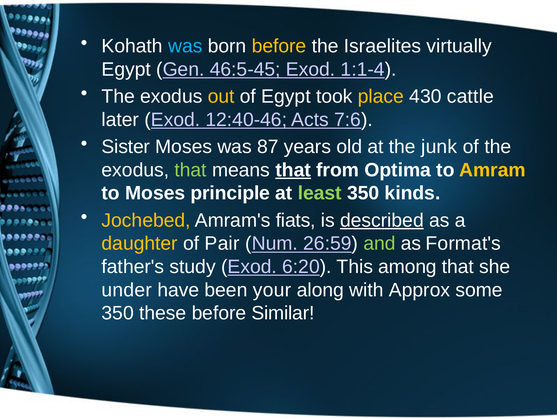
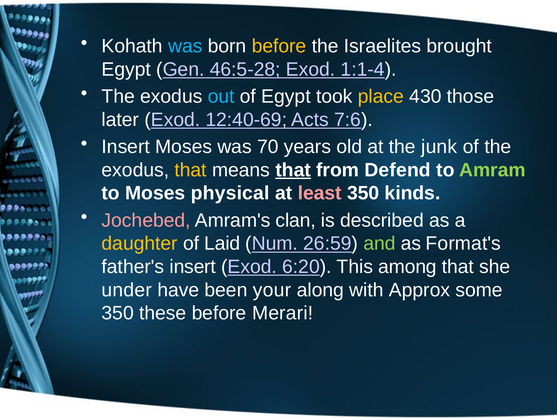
virtually: virtually -> brought (459, 46)
46:5-45: 46:5-45 -> 46:5-28 (245, 69)
out colour: yellow -> light blue (221, 96)
cattle: cattle -> those (470, 96)
12:40-46: 12:40-46 -> 12:40-69 (246, 120)
Sister: Sister -> Insert (126, 147)
87: 87 -> 70 (268, 147)
that colour: light green -> yellow (191, 170)
Optima: Optima -> Defend (398, 170)
Amram colour: yellow -> light green (492, 170)
principle: principle -> physical (230, 193)
least colour: light green -> pink (320, 193)
Jochebed colour: yellow -> pink (146, 220)
fiats: fiats -> clan (296, 220)
described underline: present -> none (382, 220)
Pair: Pair -> Laid (222, 243)
father's study: study -> insert (193, 267)
Similar: Similar -> Merari (283, 313)
